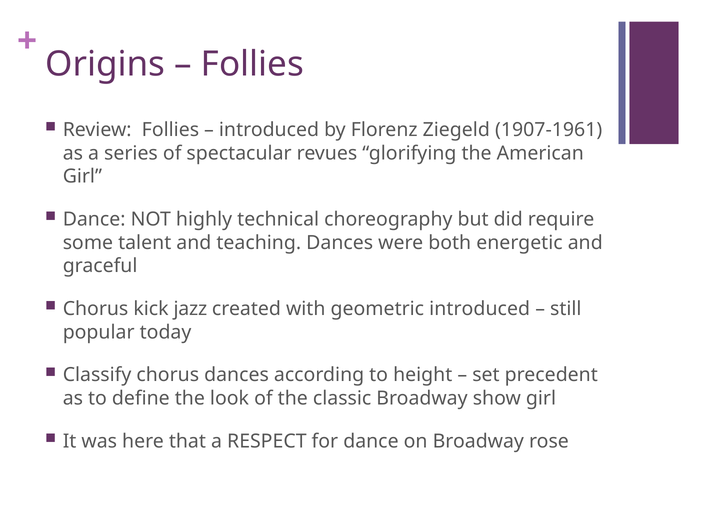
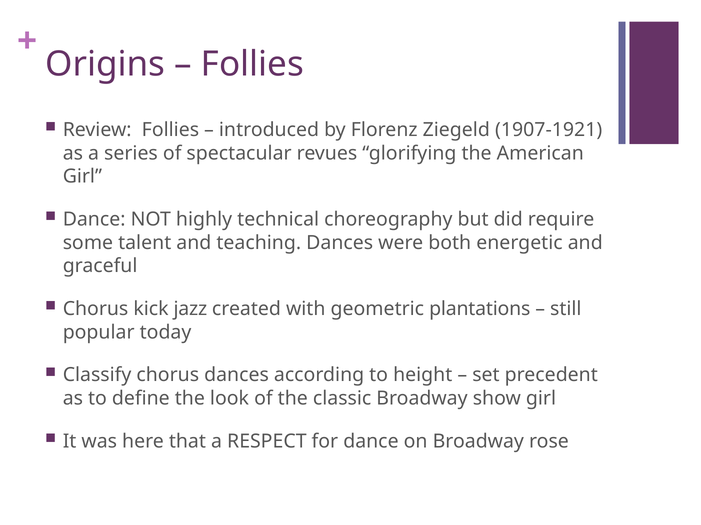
1907-1961: 1907-1961 -> 1907-1921 (549, 130)
geometric introduced: introduced -> plantations (480, 309)
